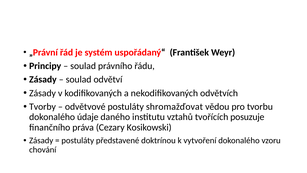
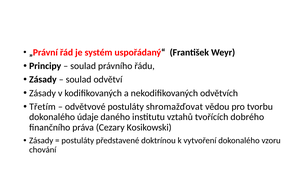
Tvorby: Tvorby -> Třetím (42, 106)
posuzuje: posuzuje -> dobrého (247, 117)
